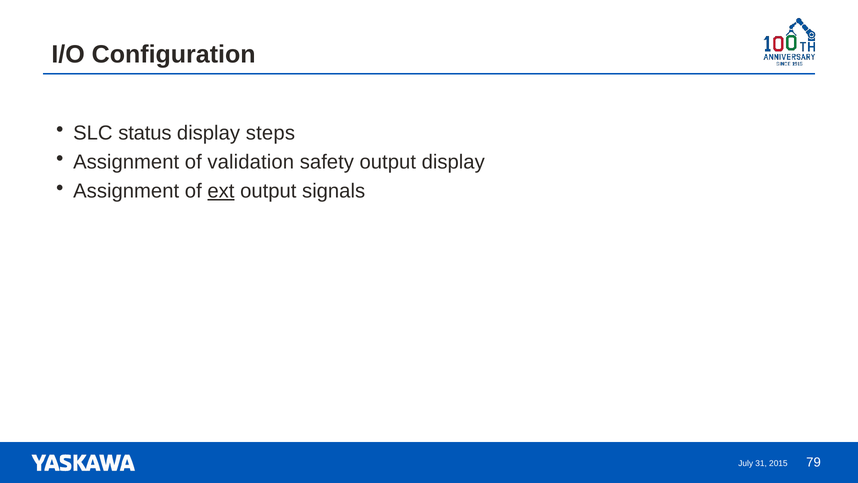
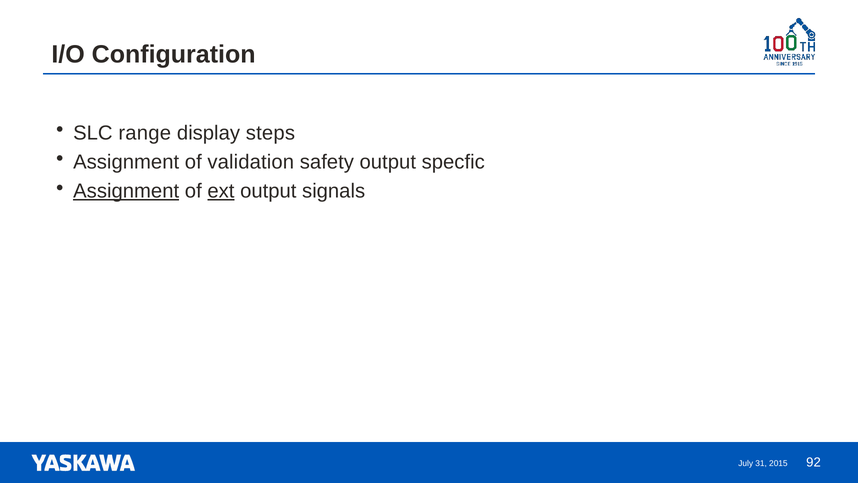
status: status -> range (145, 133)
output display: display -> specfic (453, 162)
Assignment underline: none -> present (126, 191)
79: 79 -> 92 (814, 462)
